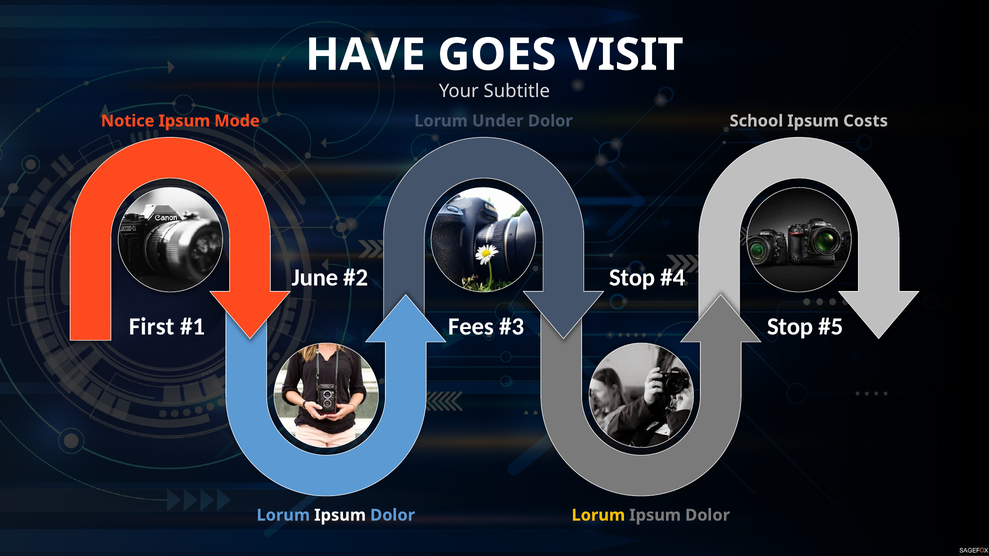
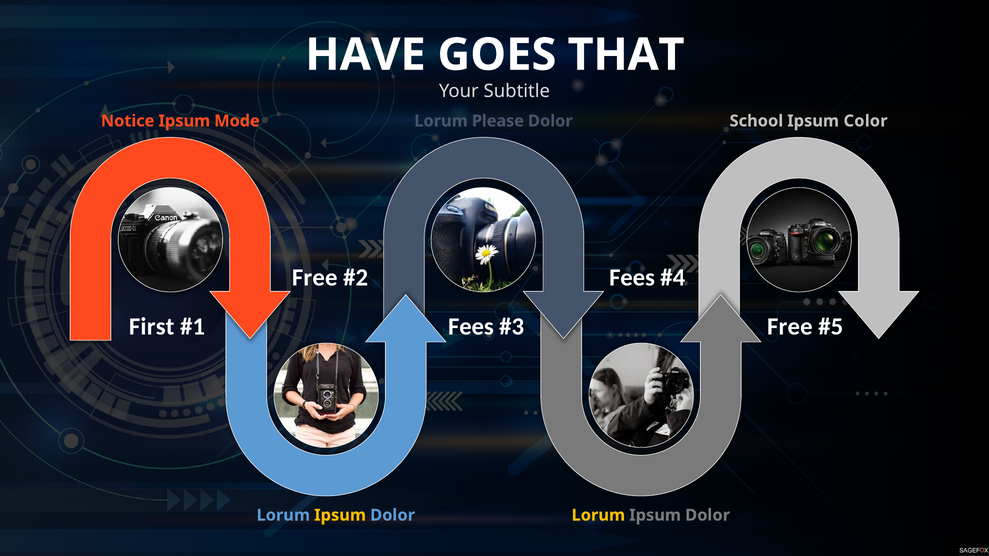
VISIT: VISIT -> THAT (626, 55)
Under: Under -> Please (498, 121)
Costs: Costs -> Color (866, 121)
June: June -> Free (315, 278)
Stop: Stop -> Fees (632, 278)
Stop: Stop -> Free (790, 327)
Ipsum colour: white -> yellow (340, 515)
